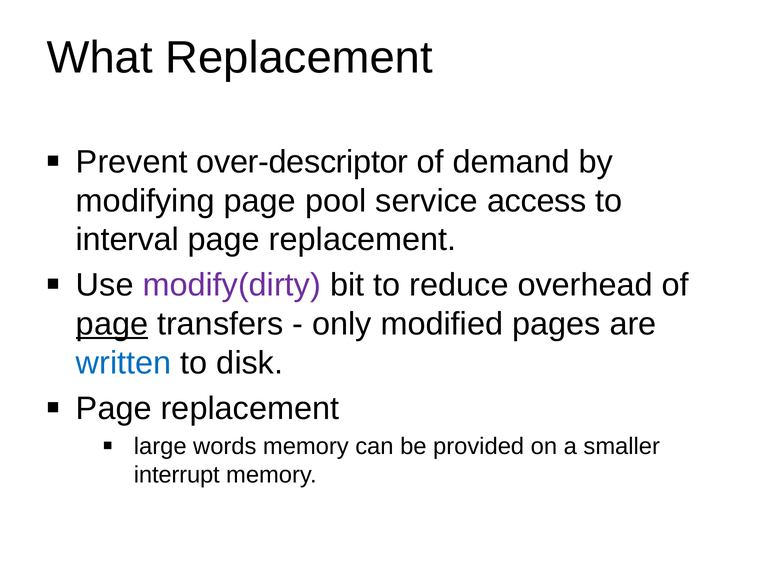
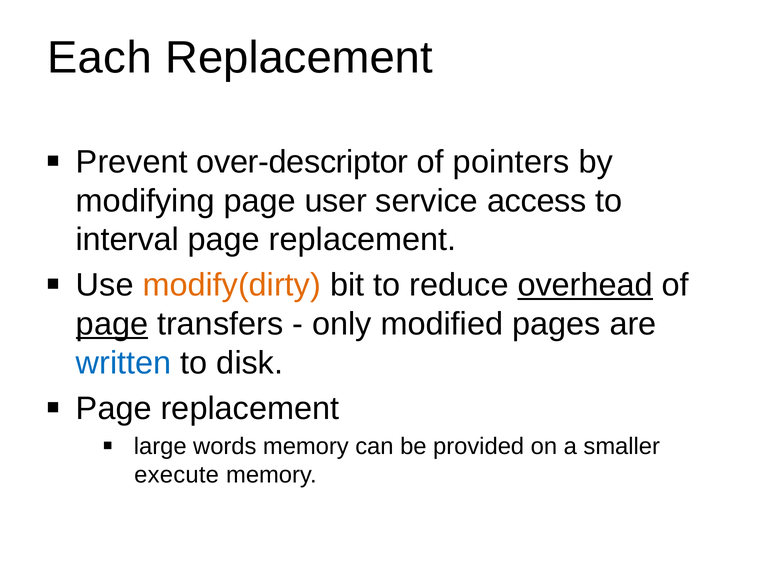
What: What -> Each (99, 58)
demand: demand -> pointers (511, 162)
pool: pool -> user (336, 201)
modify(dirty colour: purple -> orange (232, 285)
overhead underline: none -> present (585, 285)
interrupt: interrupt -> execute (177, 475)
